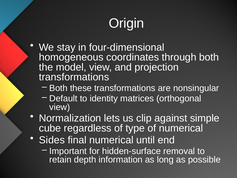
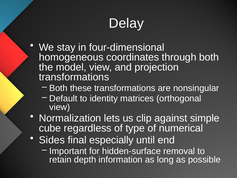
Origin: Origin -> Delay (126, 23)
final numerical: numerical -> especially (111, 140)
